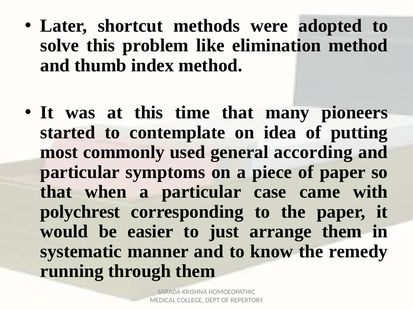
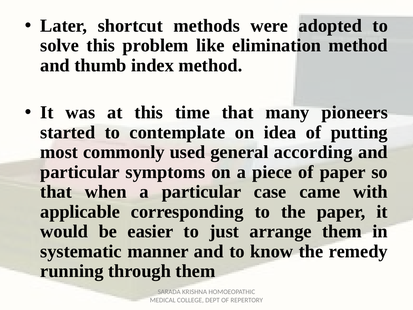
polychrest: polychrest -> applicable (80, 212)
